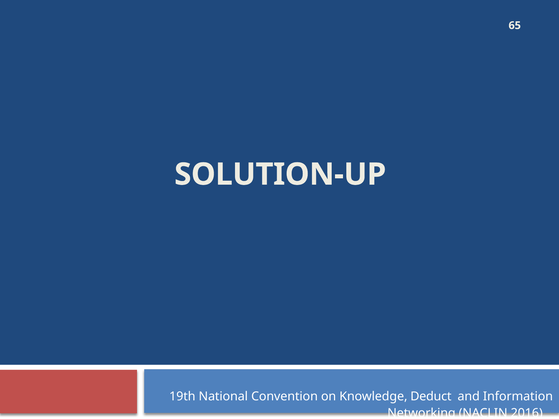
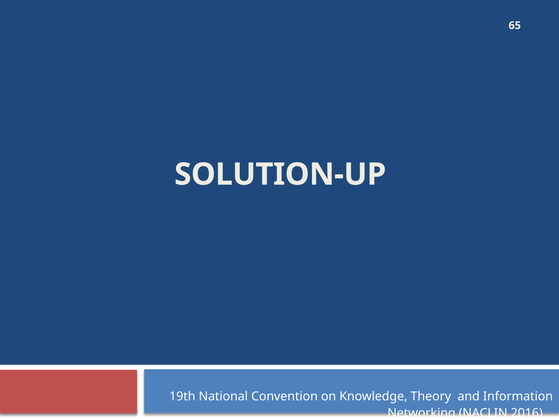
Deduct: Deduct -> Theory (431, 397)
